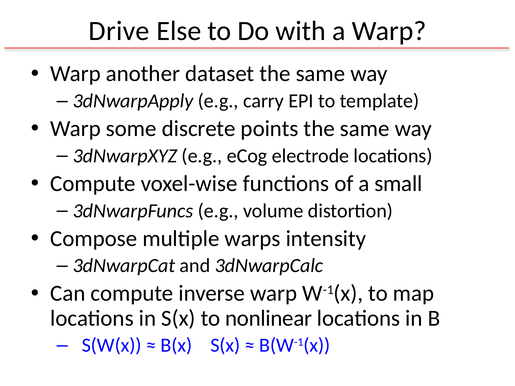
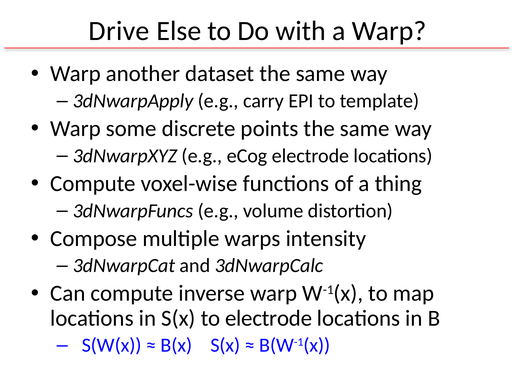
small: small -> thing (398, 184)
to nonlinear: nonlinear -> electrode (269, 318)
